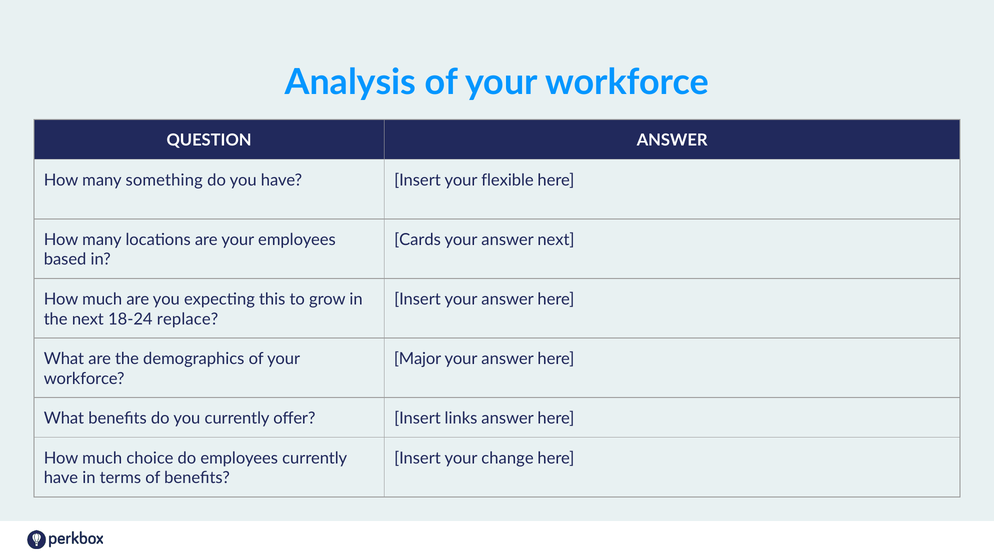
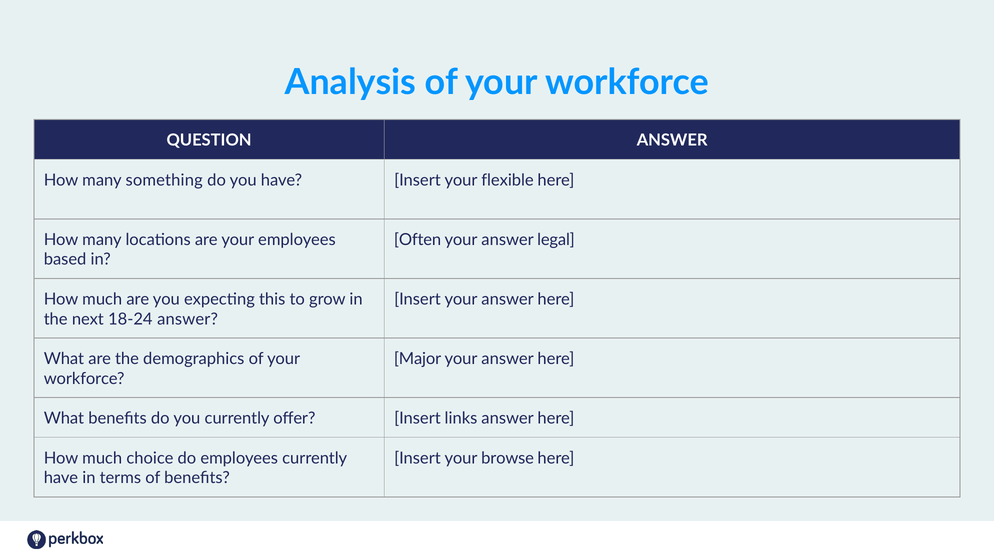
Cards: Cards -> Often (418, 240)
answer next: next -> legal (556, 240)
18-24 replace: replace -> answer (188, 319)
change: change -> browse (508, 458)
